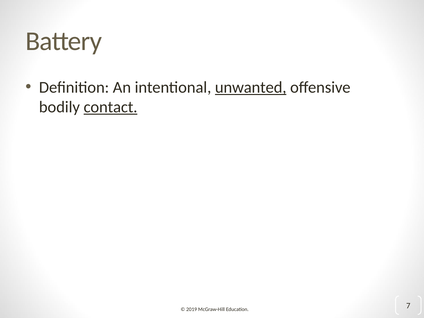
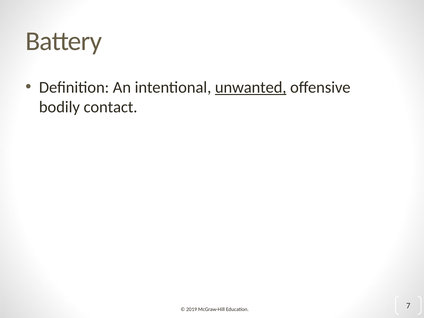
contact underline: present -> none (111, 107)
